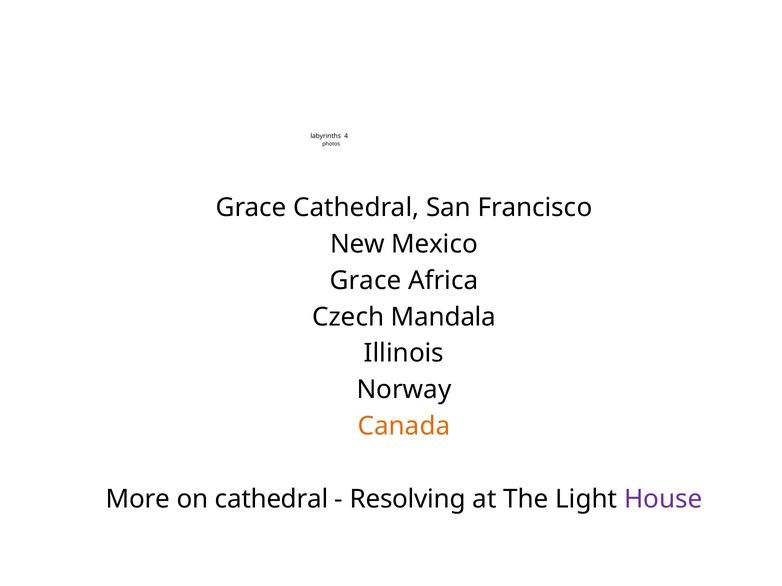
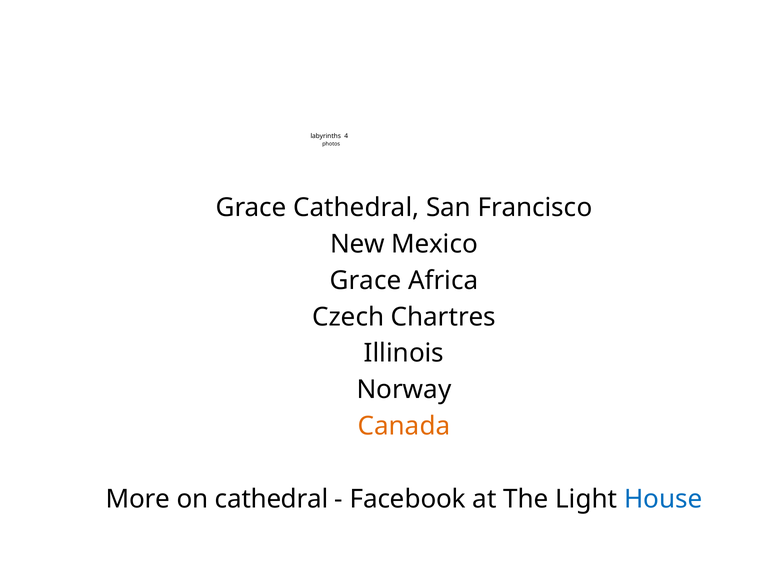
Mandala: Mandala -> Chartres (443, 317)
Resolving: Resolving -> Facebook (408, 500)
House colour: purple -> blue (663, 500)
